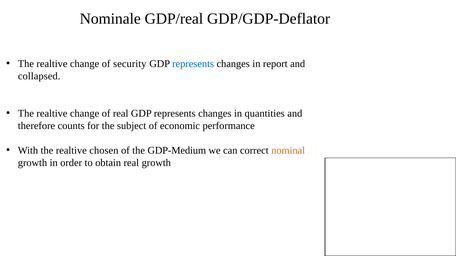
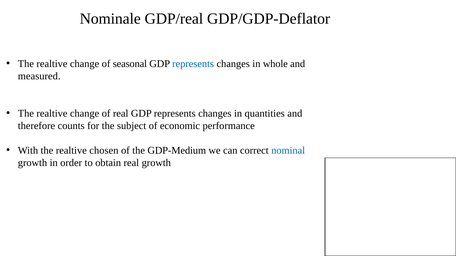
security: security -> seasonal (130, 64)
report: report -> whole (275, 64)
collapsed: collapsed -> measured (39, 76)
nominal colour: orange -> blue (288, 151)
